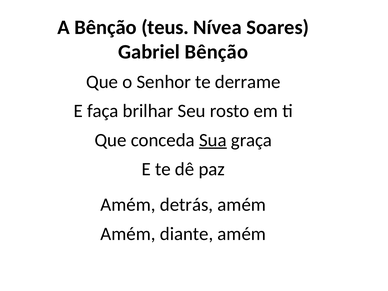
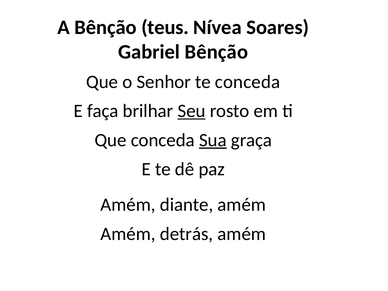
te derrame: derrame -> conceda (248, 82)
Seu underline: none -> present (192, 111)
detrás: detrás -> diante (187, 205)
diante: diante -> detrás (187, 234)
